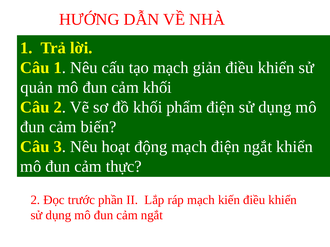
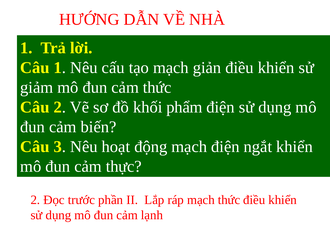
quản: quản -> giảm (37, 88)
cảm khối: khối -> thức (157, 88)
mạch kiến: kiến -> thức (229, 200)
cảm ngắt: ngắt -> lạnh (152, 216)
